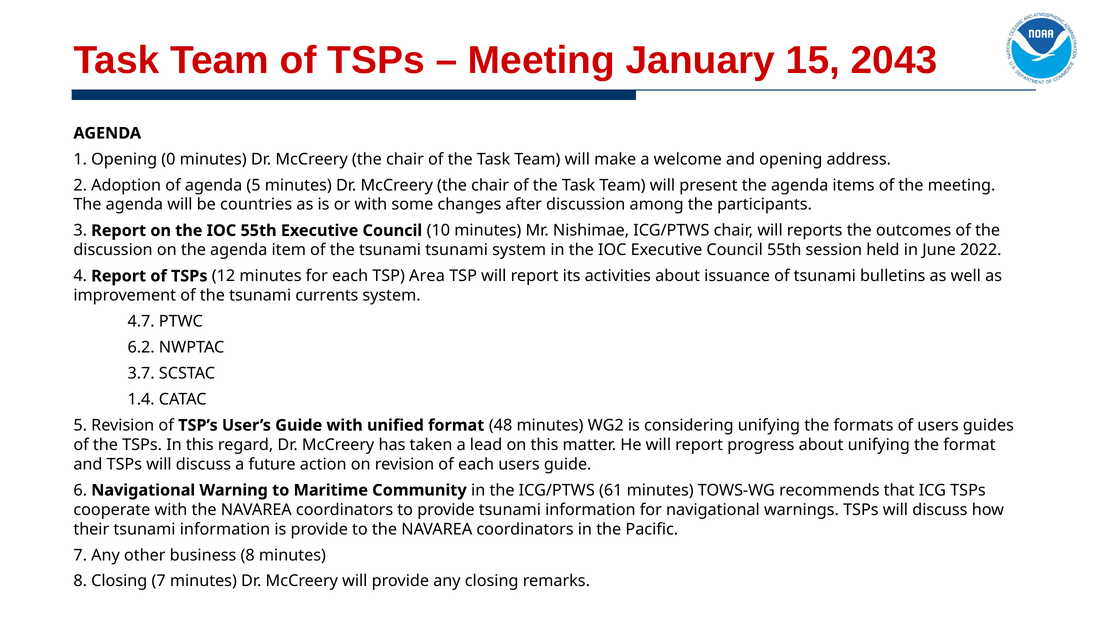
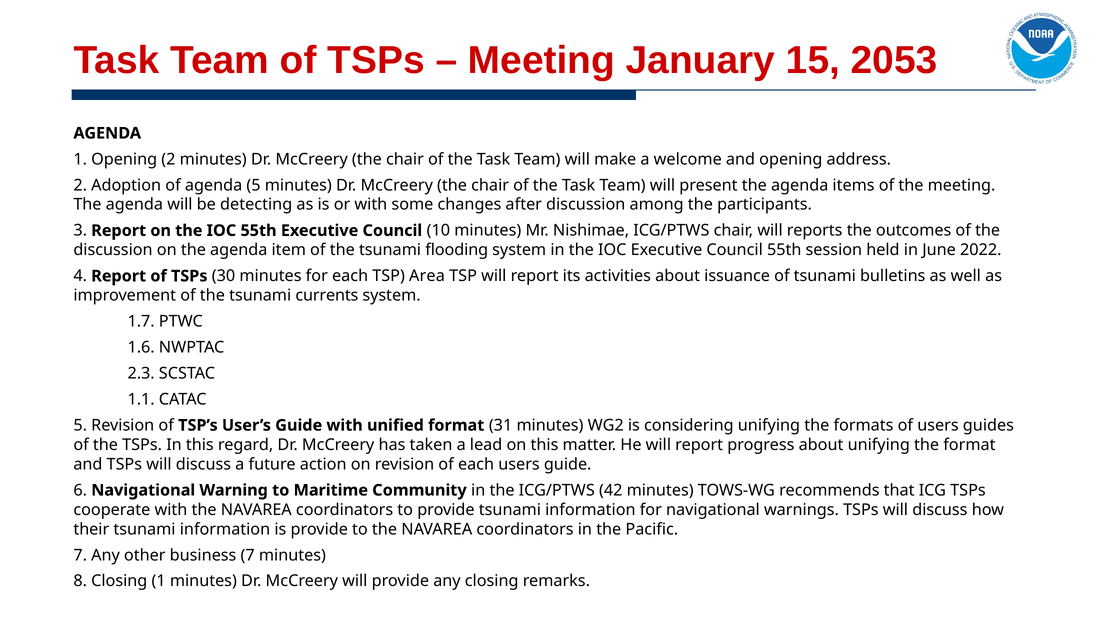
2043: 2043 -> 2053 (894, 60)
Opening 0: 0 -> 2 (168, 159)
countries: countries -> detecting (256, 205)
tsunami tsunami: tsunami -> flooding (457, 250)
12: 12 -> 30 (224, 276)
4.7: 4.7 -> 1.7 (141, 322)
6.2: 6.2 -> 1.6 (141, 348)
3.7: 3.7 -> 2.3 (141, 374)
1.4: 1.4 -> 1.1 (141, 400)
48: 48 -> 31 (501, 426)
61: 61 -> 42 (611, 490)
business 8: 8 -> 7 (248, 555)
Closing 7: 7 -> 1 (159, 581)
